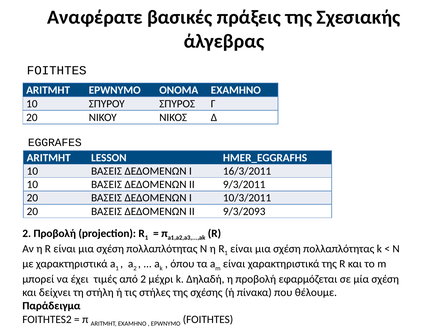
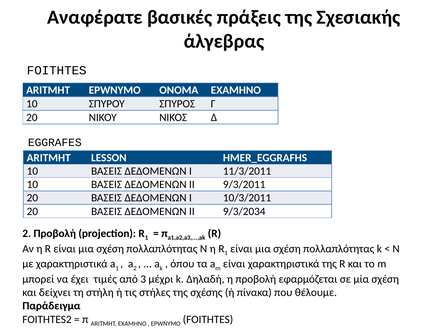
16/3/2011: 16/3/2011 -> 11/3/2011 (247, 171)
9/3/2093: 9/3/2093 -> 9/3/2034 (244, 212)
από 2: 2 -> 3 (143, 279)
